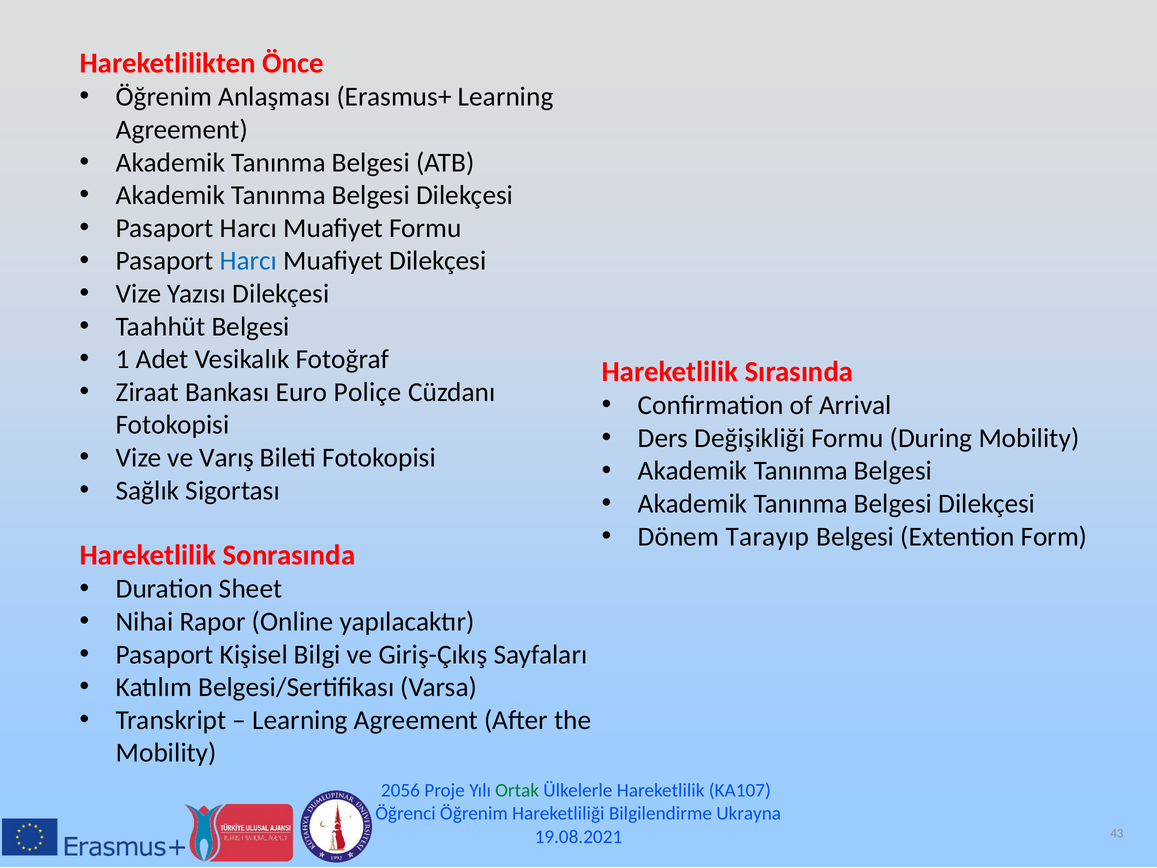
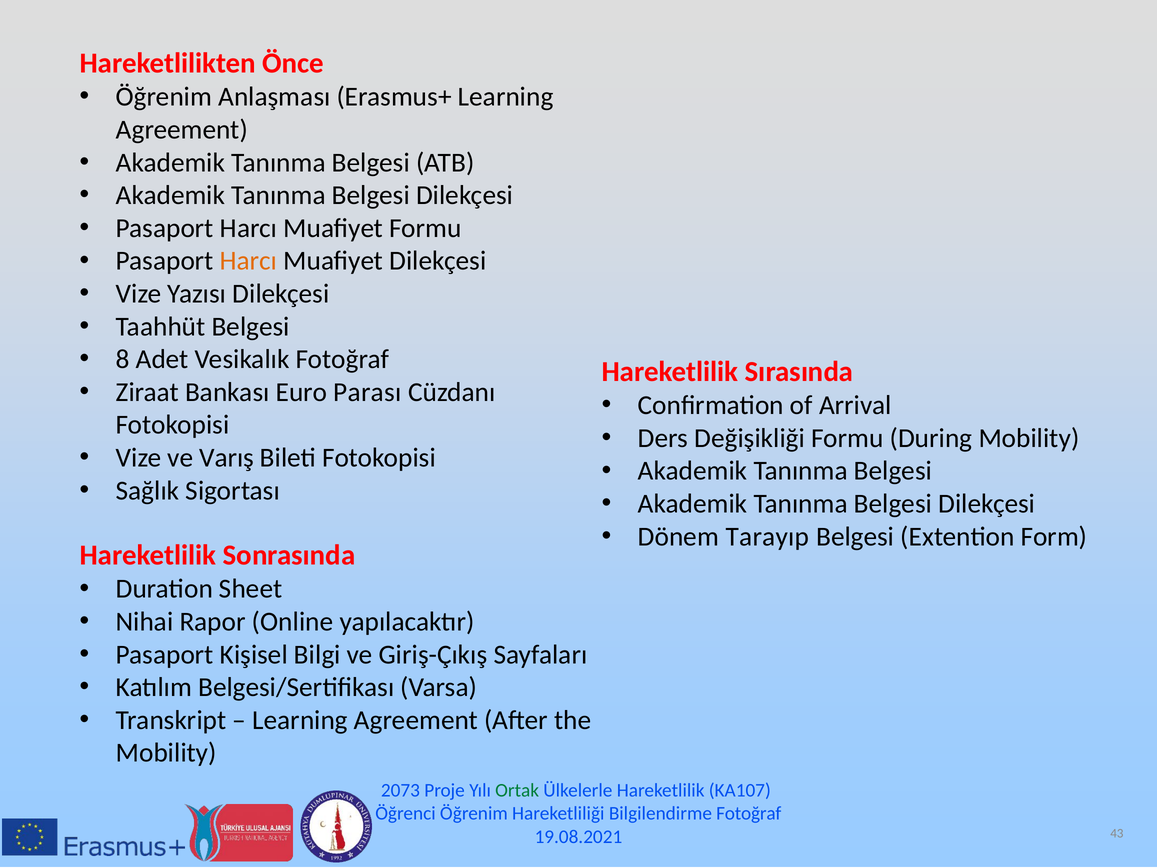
Harcı colour: blue -> orange (248, 261)
1: 1 -> 8 (123, 359)
Poliçe: Poliçe -> Parası (367, 392)
2056: 2056 -> 2073 (400, 790)
Bilgilendirme Ukrayna: Ukrayna -> Fotoğraf (749, 813)
